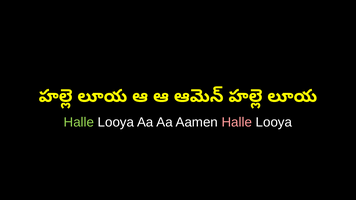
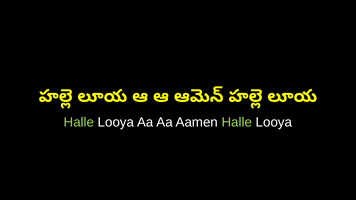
Halle colour: pink -> light green (237, 122)
